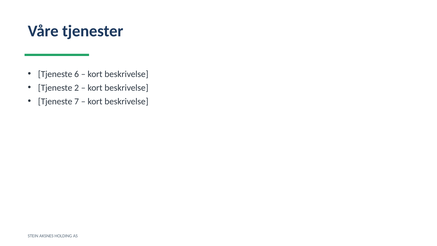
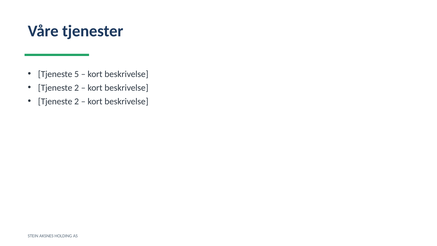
6: 6 -> 5 (77, 74)
7: 7 -> 2 (77, 101)
